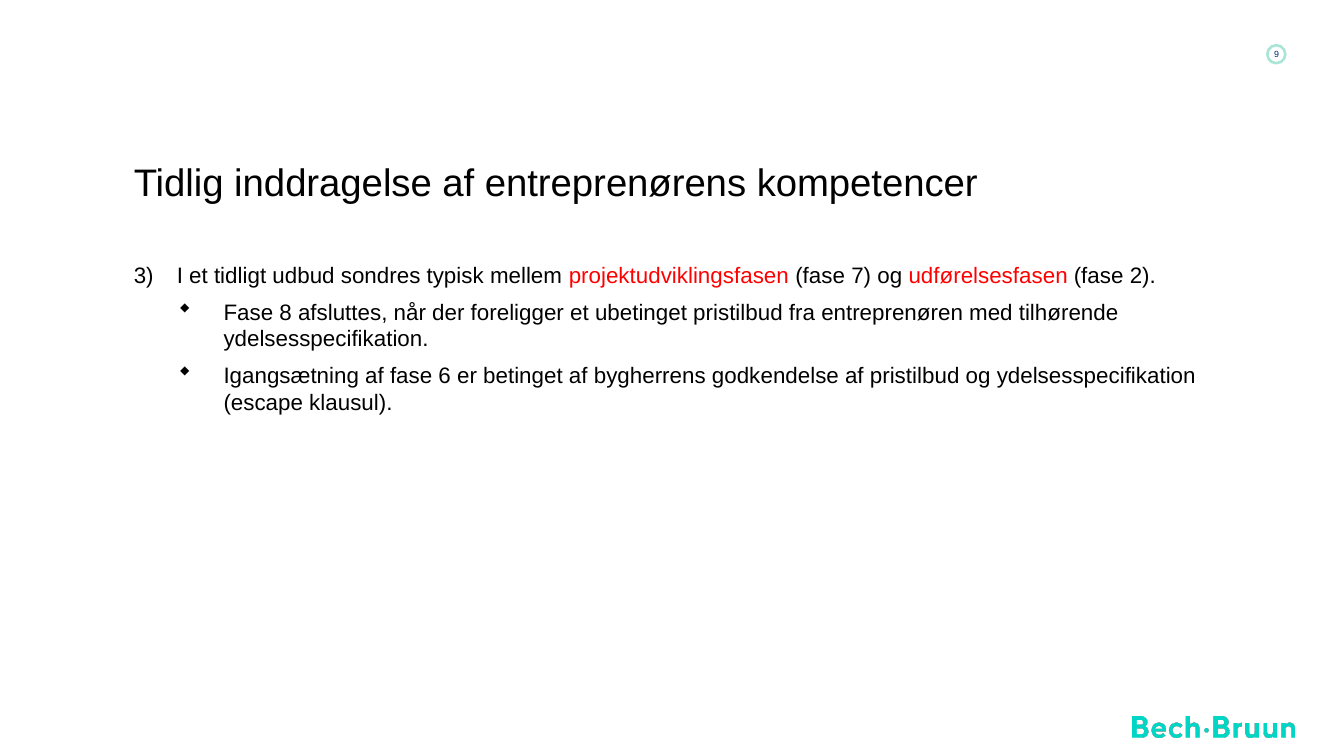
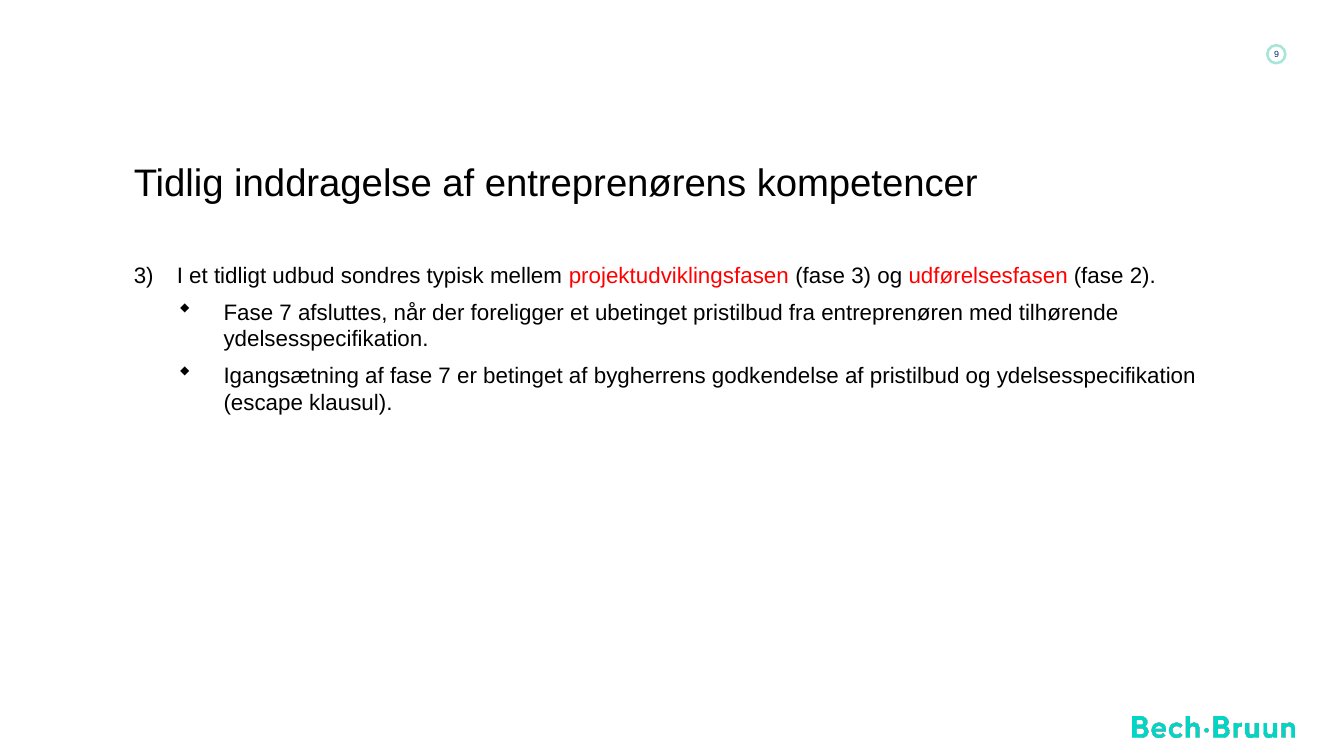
fase 7: 7 -> 3 (861, 277)
8: 8 -> 7 (286, 313)
af fase 6: 6 -> 7 (445, 376)
